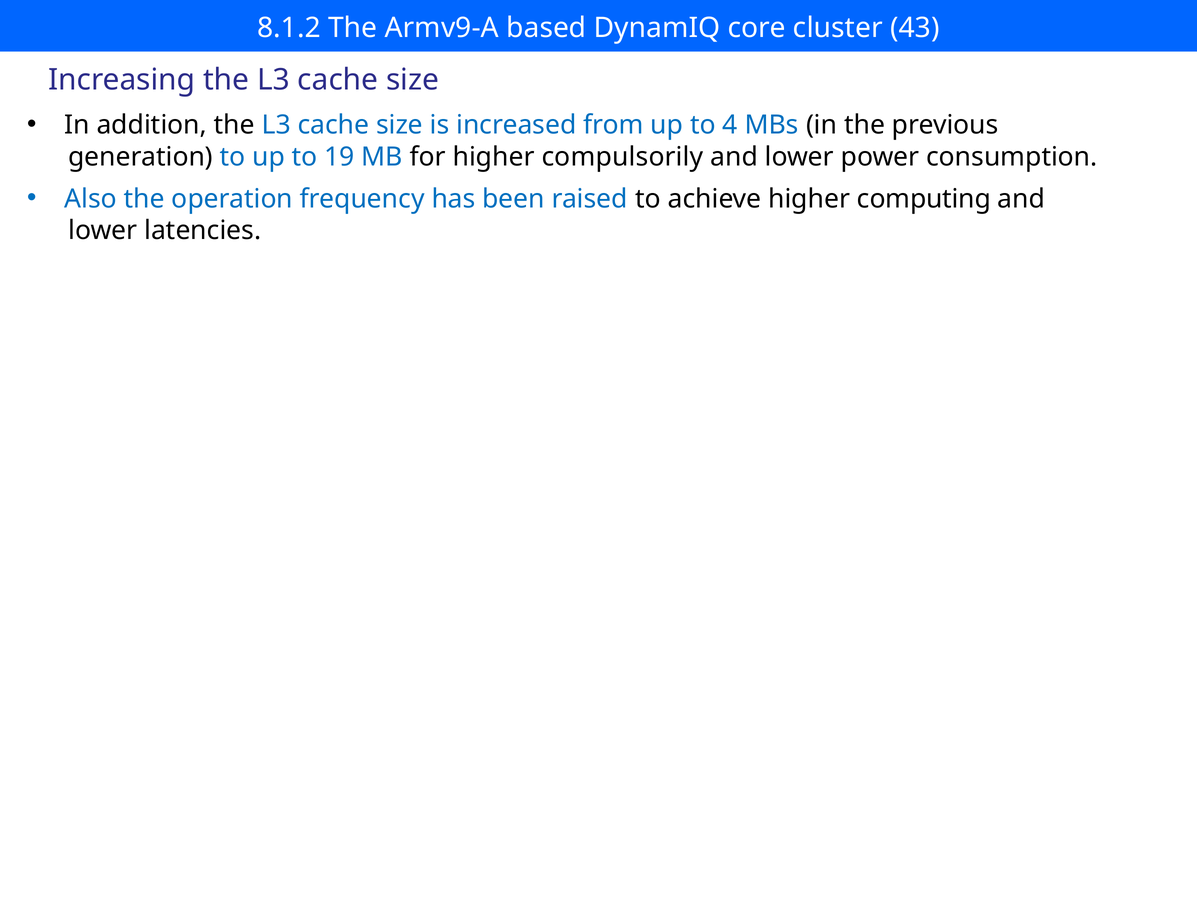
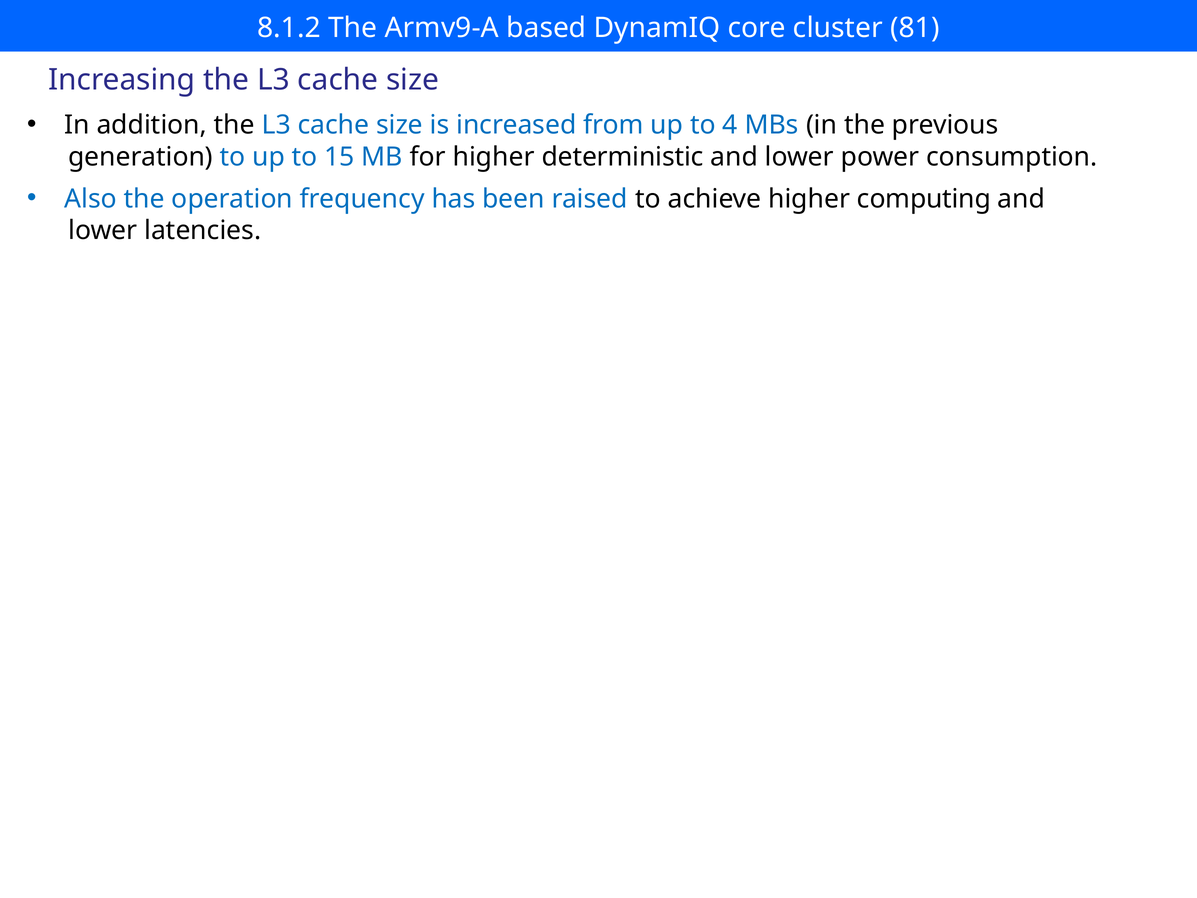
43: 43 -> 81 (915, 28)
19: 19 -> 15 (339, 157)
compulsorily: compulsorily -> deterministic (623, 157)
